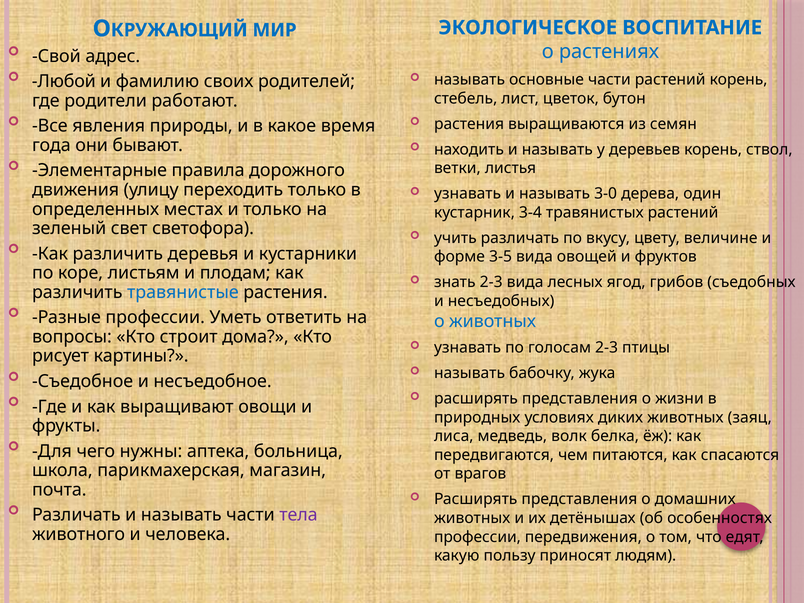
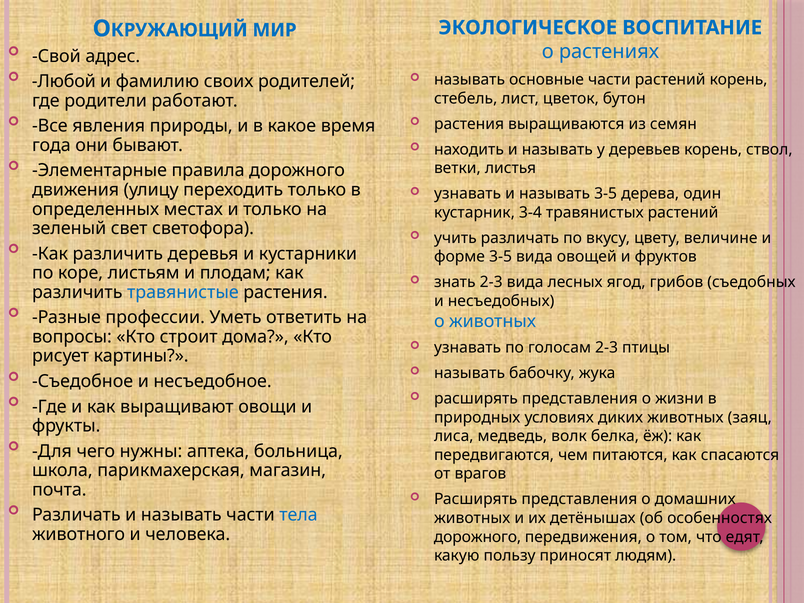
называть 3-0: 3-0 -> 3-5 (606, 194)
тела colour: purple -> blue (298, 515)
профессии: профессии -> дорожного (477, 537)
